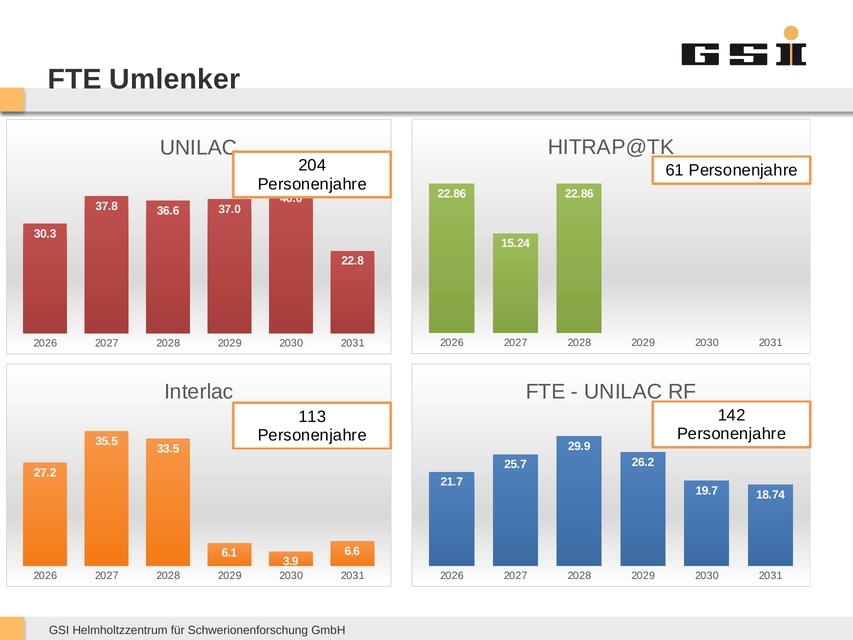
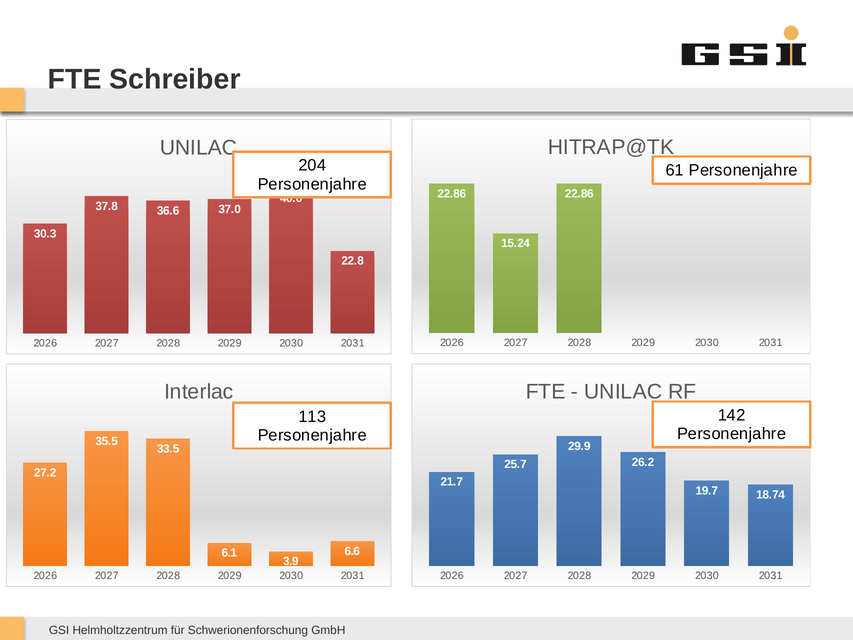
Umlenker: Umlenker -> Schreiber (175, 79)
